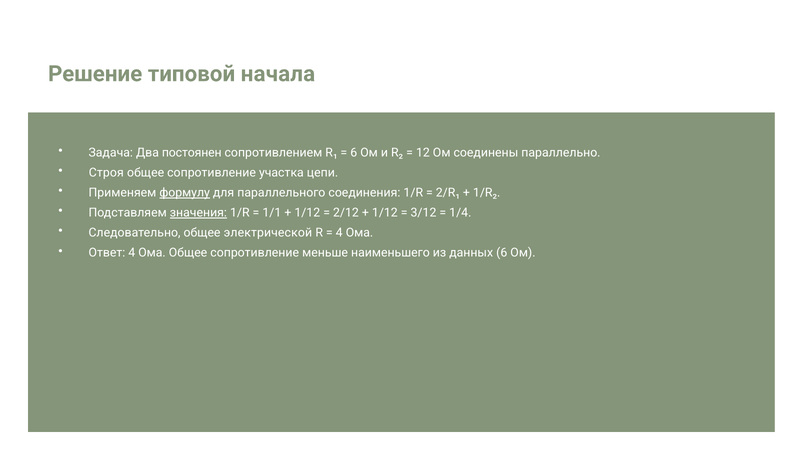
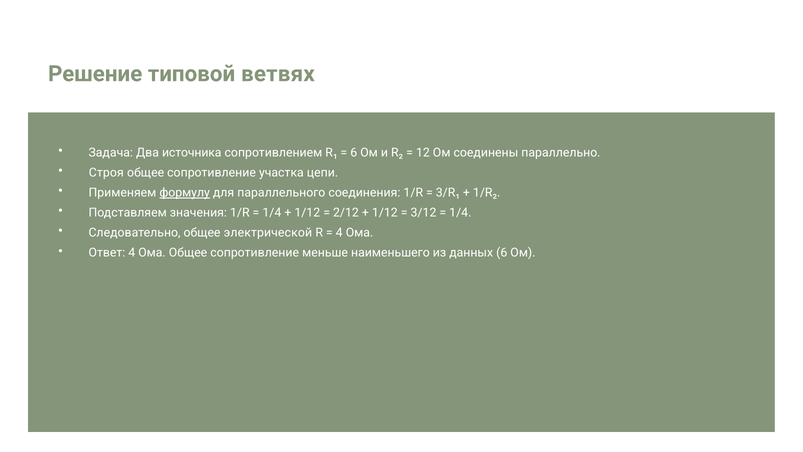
начала: начала -> ветвях (278, 74)
постоянен: постоянен -> источника (192, 152)
2/R₁: 2/R₁ -> 3/R₁ (448, 193)
значения underline: present -> none (198, 213)
1/1: 1/1 -> 1/4 (272, 213)
